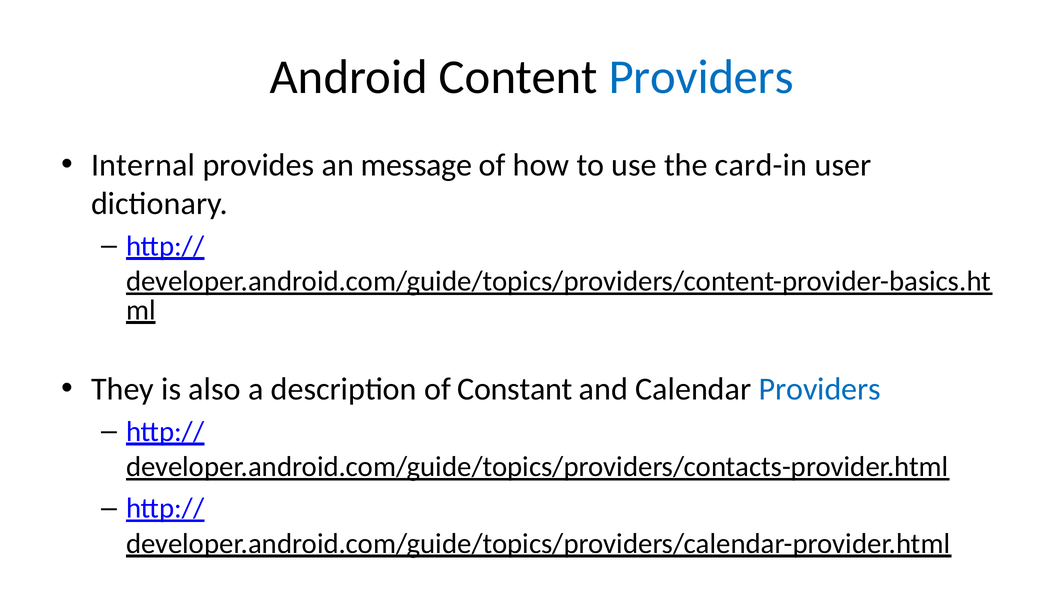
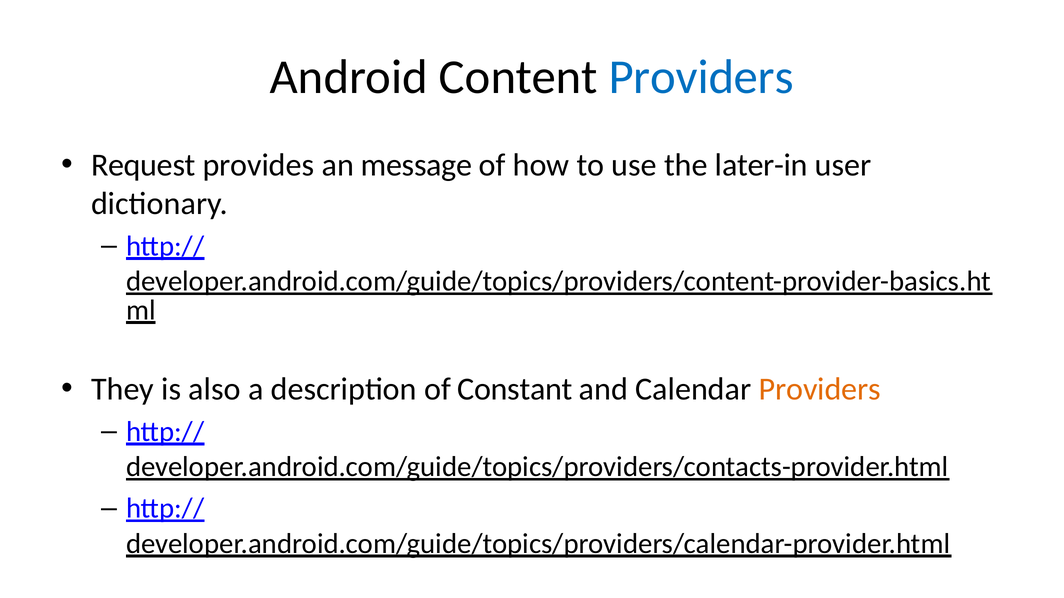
Internal: Internal -> Request (143, 165)
card-in: card-in -> later-in (761, 165)
Providers colour: blue -> orange (820, 390)
